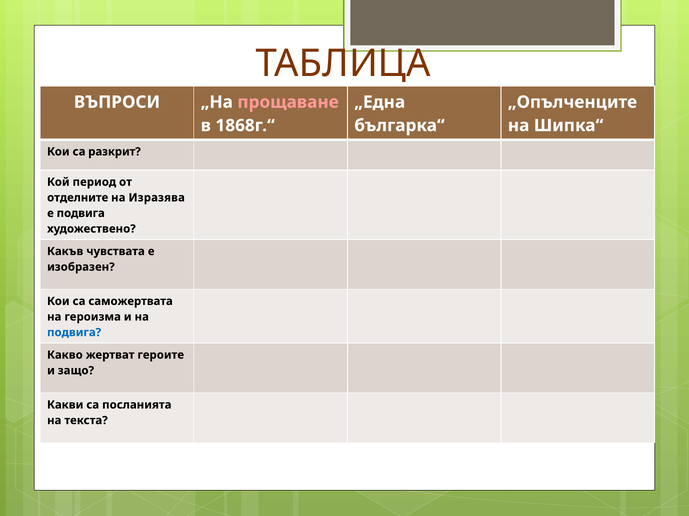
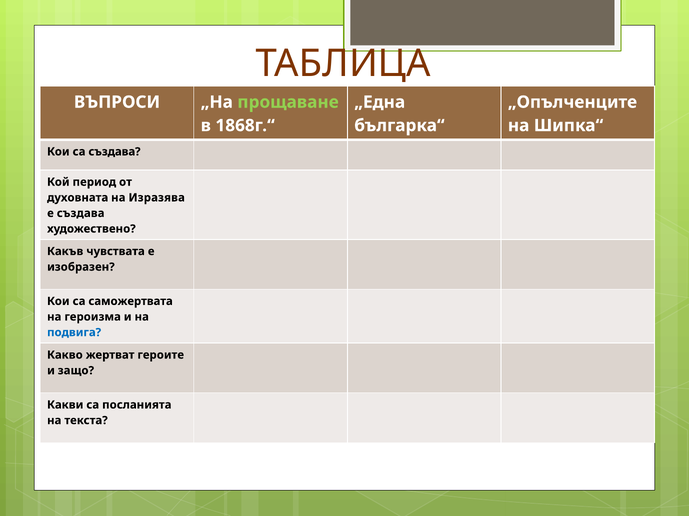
прощаване colour: pink -> light green (288, 102)
са разкрит: разкрит -> създава (114, 152)
отделните: отделните -> духовната (78, 198)
е подвига: подвига -> създава (81, 214)
